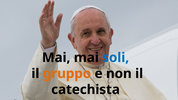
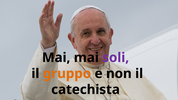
soli colour: blue -> purple (116, 58)
